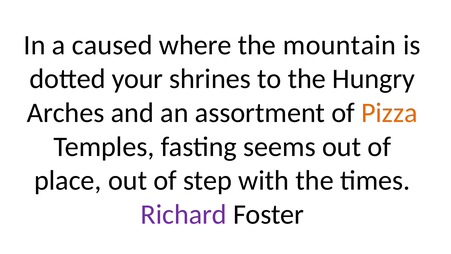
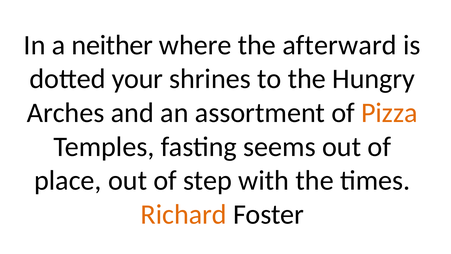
caused: caused -> neither (112, 45)
mountain: mountain -> afterward (340, 45)
Richard colour: purple -> orange (184, 214)
